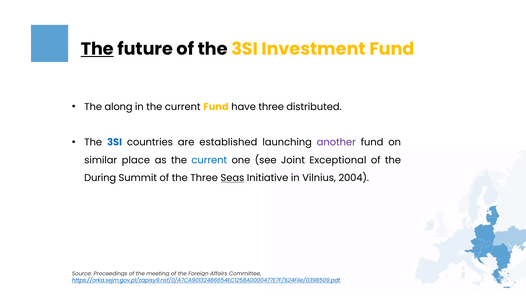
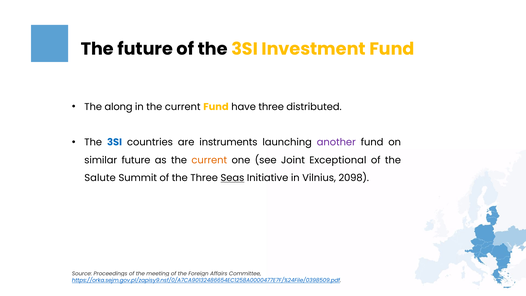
The underline: present -> none (97, 49)
established: established -> instruments (228, 142)
similar place: place -> future (136, 160)
current colour: blue -> orange (209, 160)
During: During -> Salute (100, 178)
2004: 2004 -> 2098 (354, 178)
